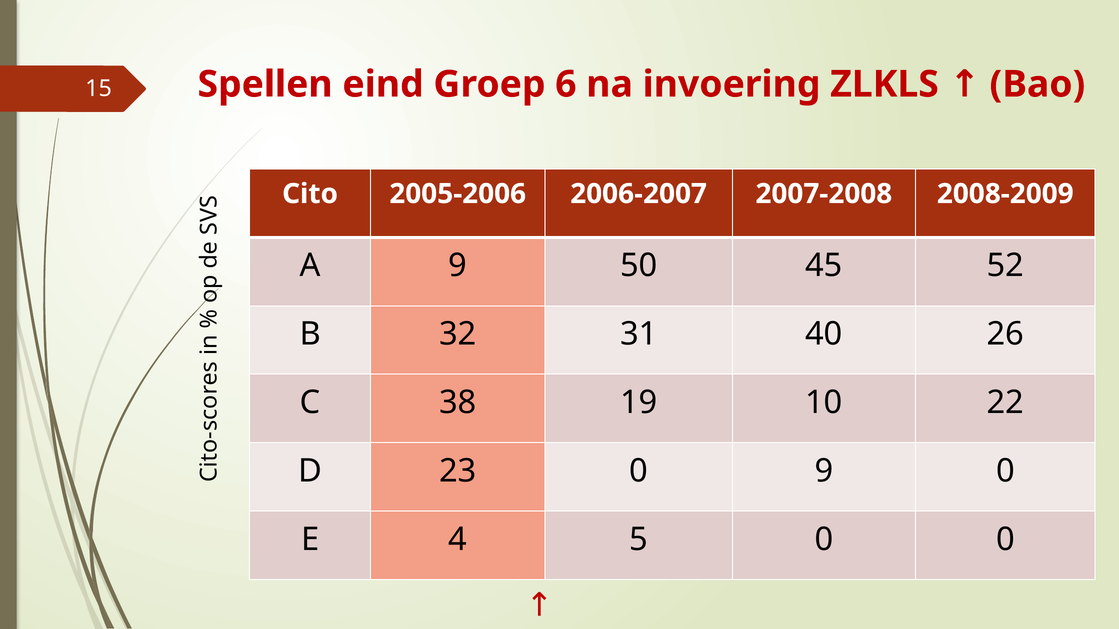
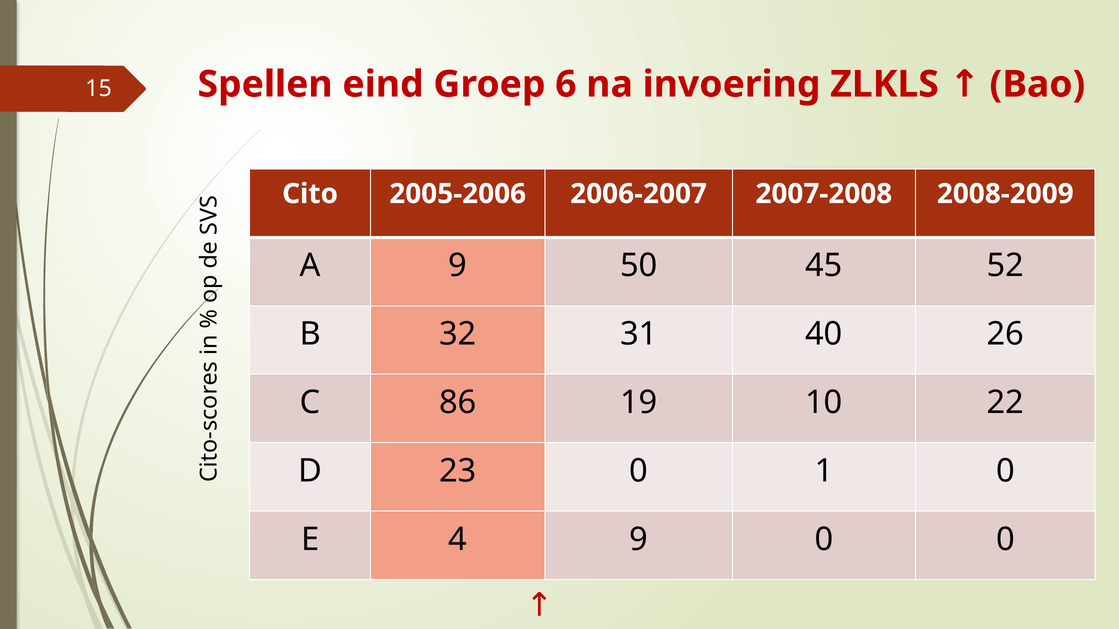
38: 38 -> 86 (458, 403)
0 9: 9 -> 1 (824, 471)
4 5: 5 -> 9 (639, 540)
